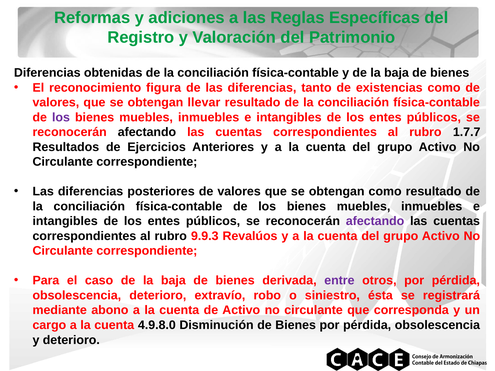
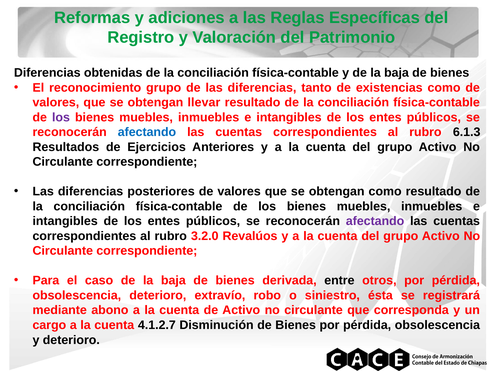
reconocimiento figura: figura -> grupo (164, 88)
afectando colour: black -> blue (147, 132)
1.7.7: 1.7.7 -> 6.1.3 (467, 132)
9.9.3: 9.9.3 -> 3.2.0 (205, 236)
entre colour: purple -> black (339, 281)
4.9.8.0: 4.9.8.0 -> 4.1.2.7 (157, 325)
